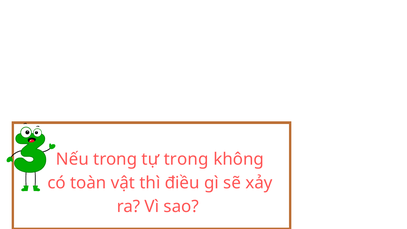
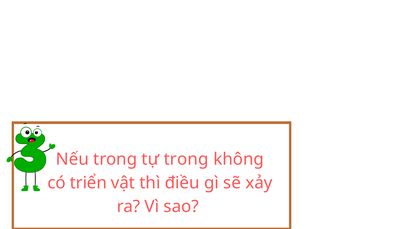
toàn: toàn -> triển (88, 183)
